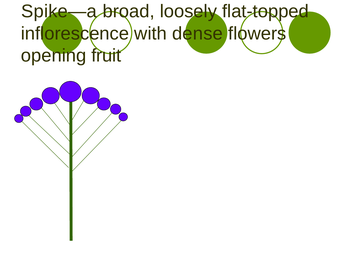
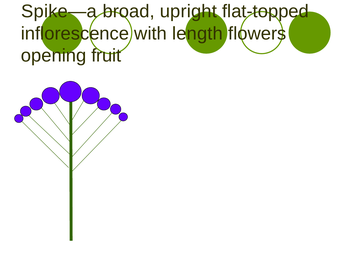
loosely: loosely -> upright (188, 11)
dense: dense -> length (197, 33)
